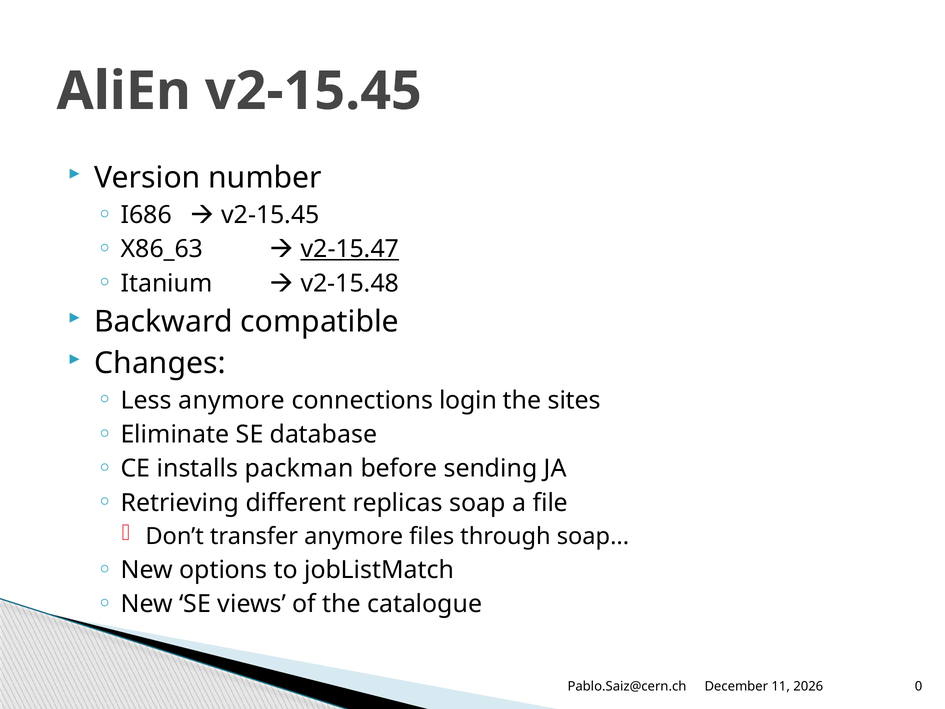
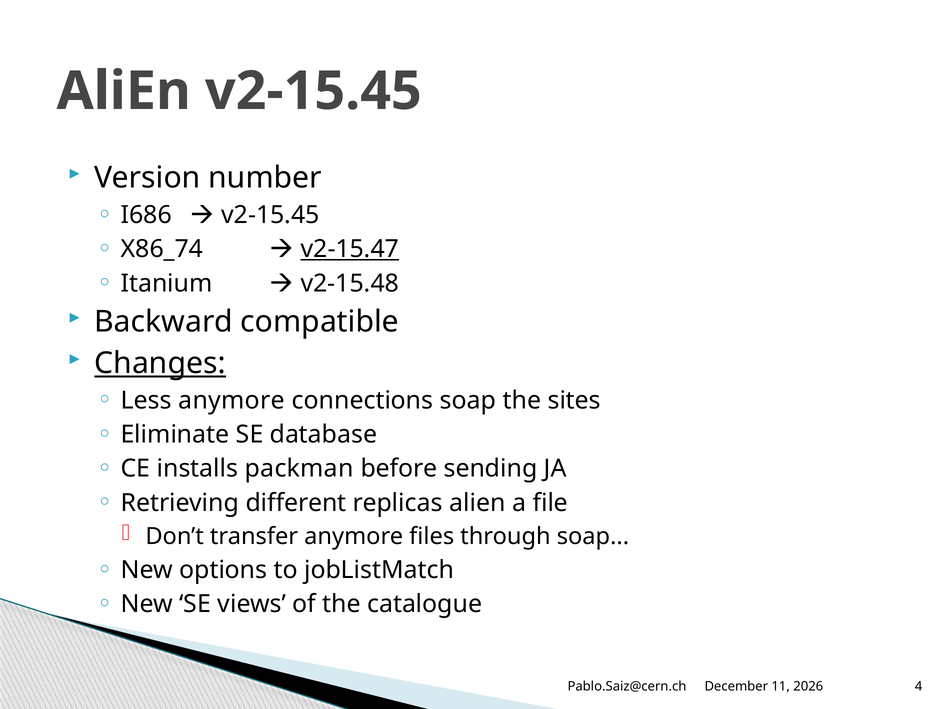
X86_63: X86_63 -> X86_74 (162, 249)
Changes underline: none -> present (160, 363)
connections login: login -> soap (468, 400)
replicas soap: soap -> alien (477, 503)
0: 0 -> 4 (919, 686)
